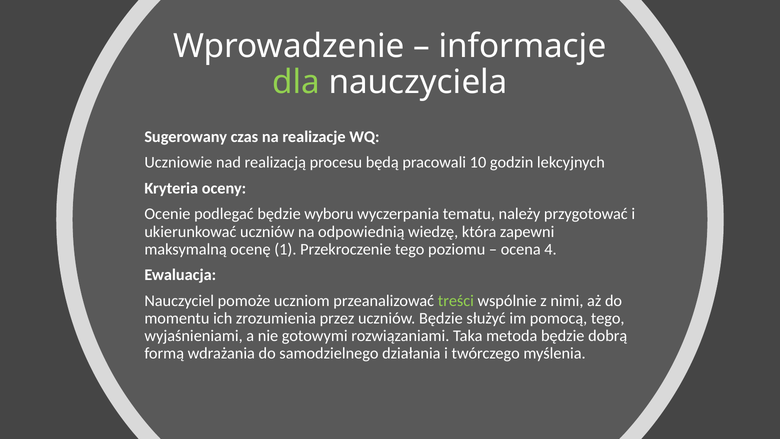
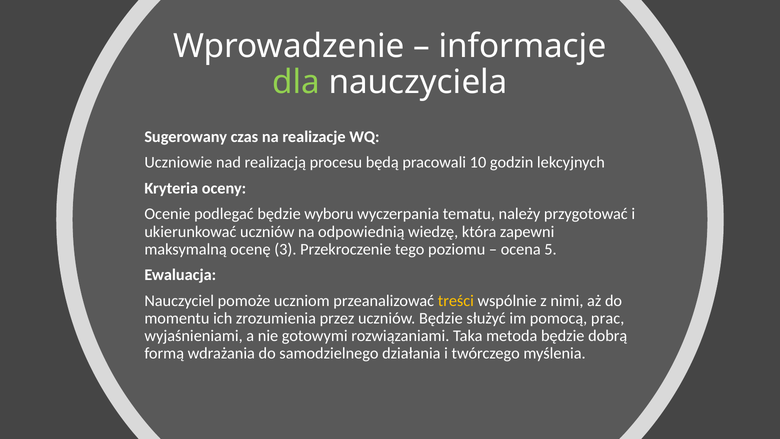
1: 1 -> 3 (285, 249)
4: 4 -> 5 (550, 249)
treści colour: light green -> yellow (456, 300)
pomocą tego: tego -> prac (608, 318)
